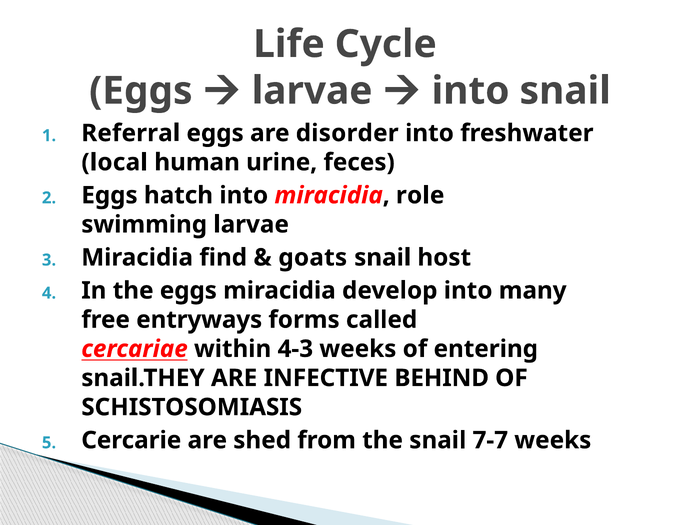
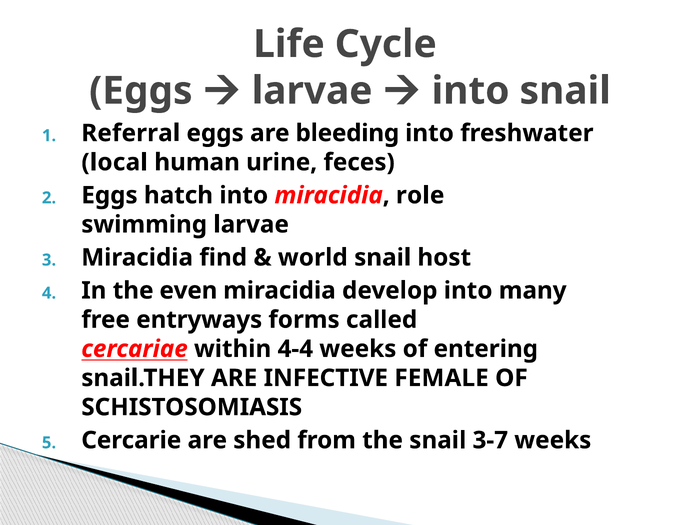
disorder: disorder -> bleeding (347, 133)
goats: goats -> world (313, 258)
the eggs: eggs -> even (188, 291)
4-3: 4-3 -> 4-4 (295, 349)
BEHIND: BEHIND -> FEMALE (442, 378)
7-7: 7-7 -> 3-7 (490, 440)
